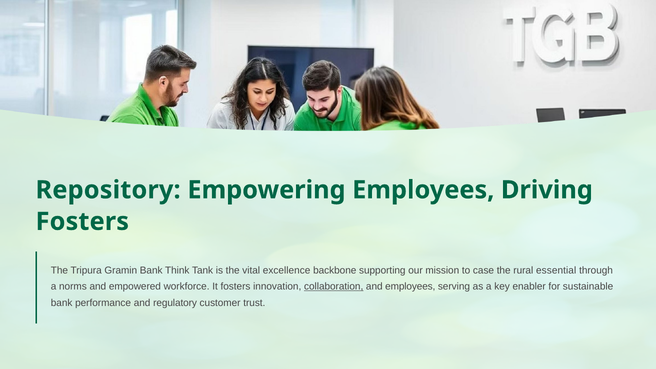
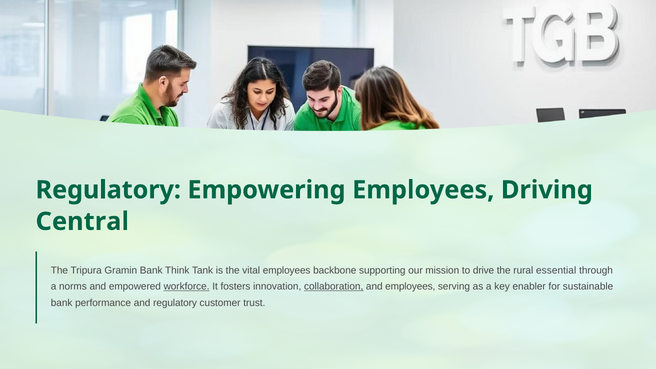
Repository: Repository -> Regulatory (108, 190)
Fosters: Fosters -> Central (82, 222)
vital excellence: excellence -> employees (287, 270)
case: case -> drive (484, 270)
workforce underline: none -> present (187, 286)
